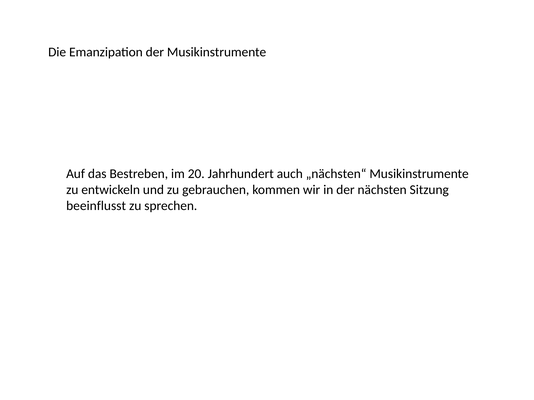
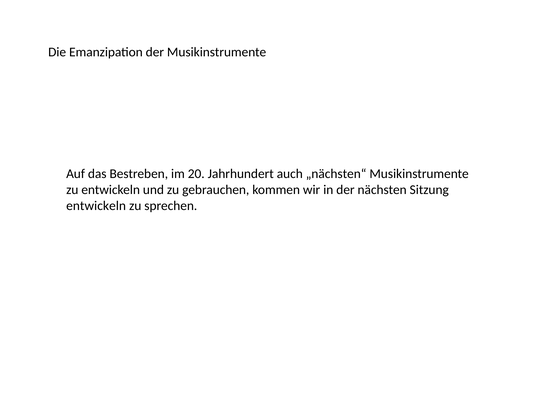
beeinflusst: beeinflusst -> entwickeln (96, 206)
